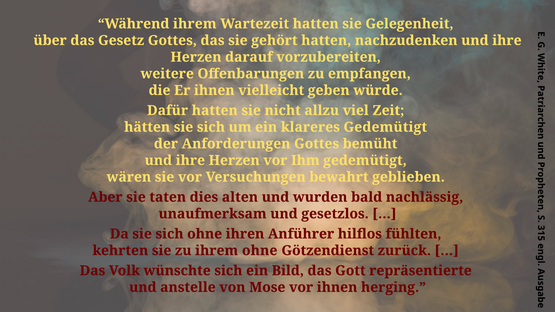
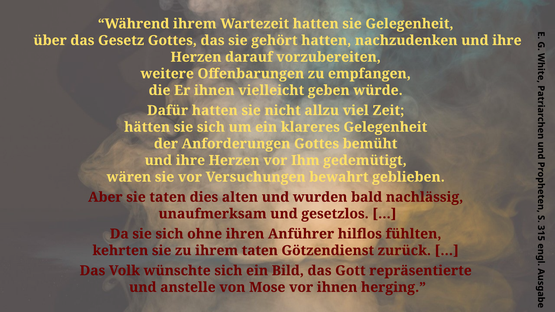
klareres Gedemütigt: Gedemütigt -> Gelegenheit (385, 127)
ihrem ohne: ohne -> taten (260, 251)
